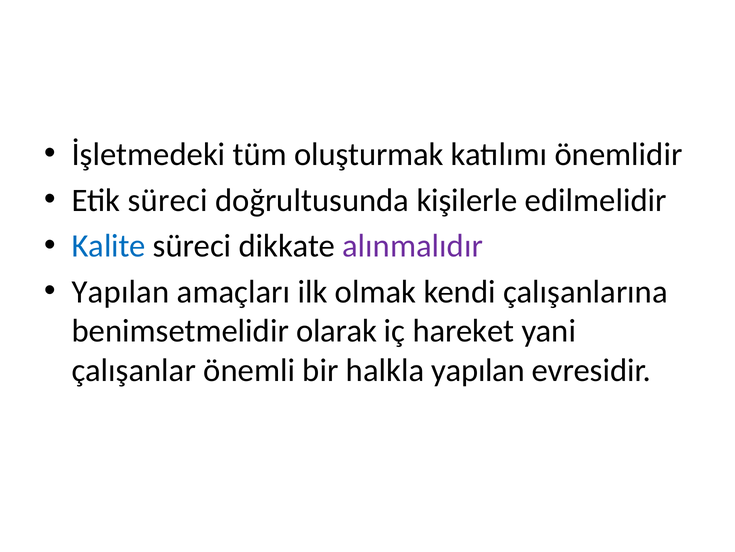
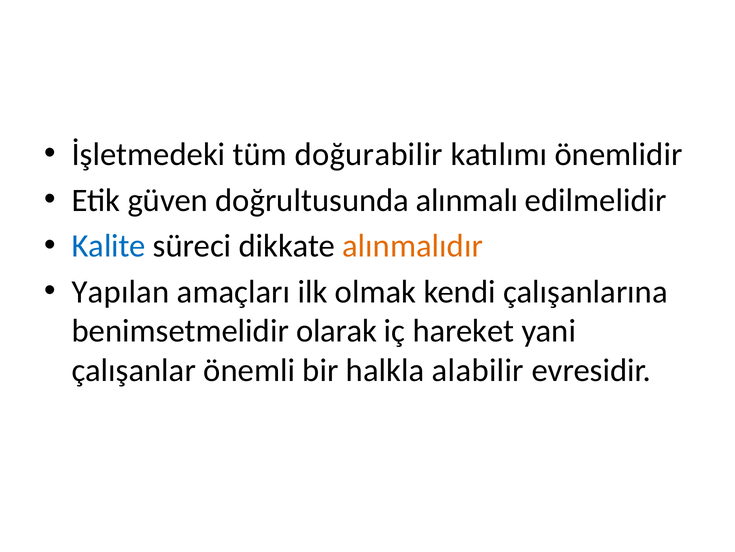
oluşturmak: oluşturmak -> doğurabilir (369, 154)
Etik süreci: süreci -> güven (168, 200)
kişilerle: kişilerle -> alınmalı (467, 200)
alınmalıdır colour: purple -> orange (413, 246)
halkla yapılan: yapılan -> alabilir (478, 370)
